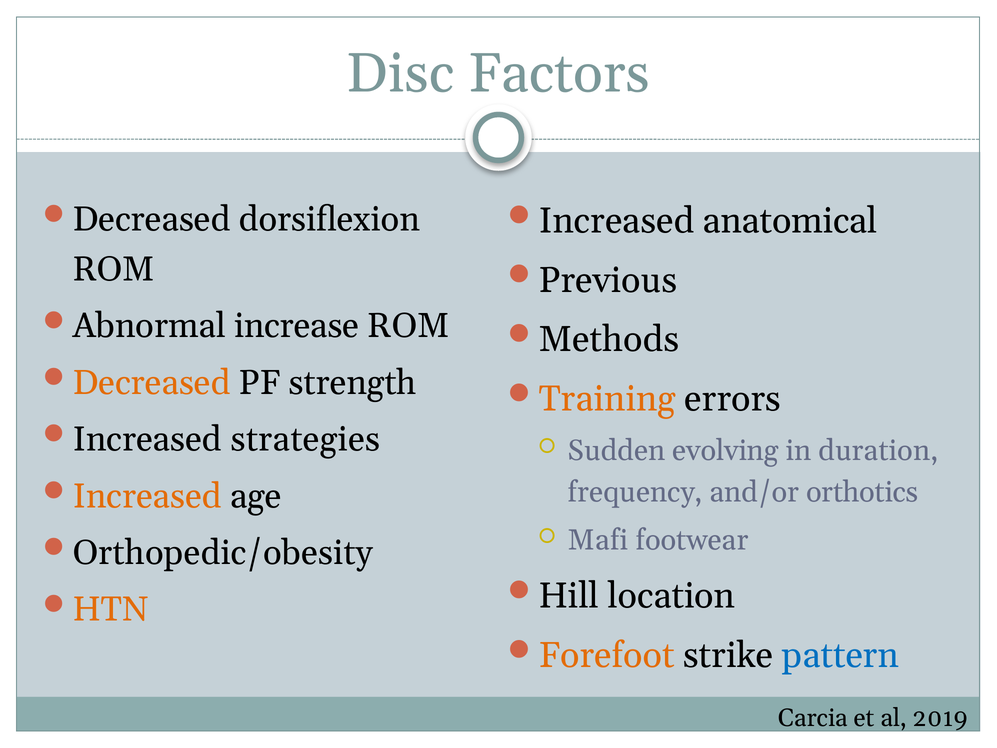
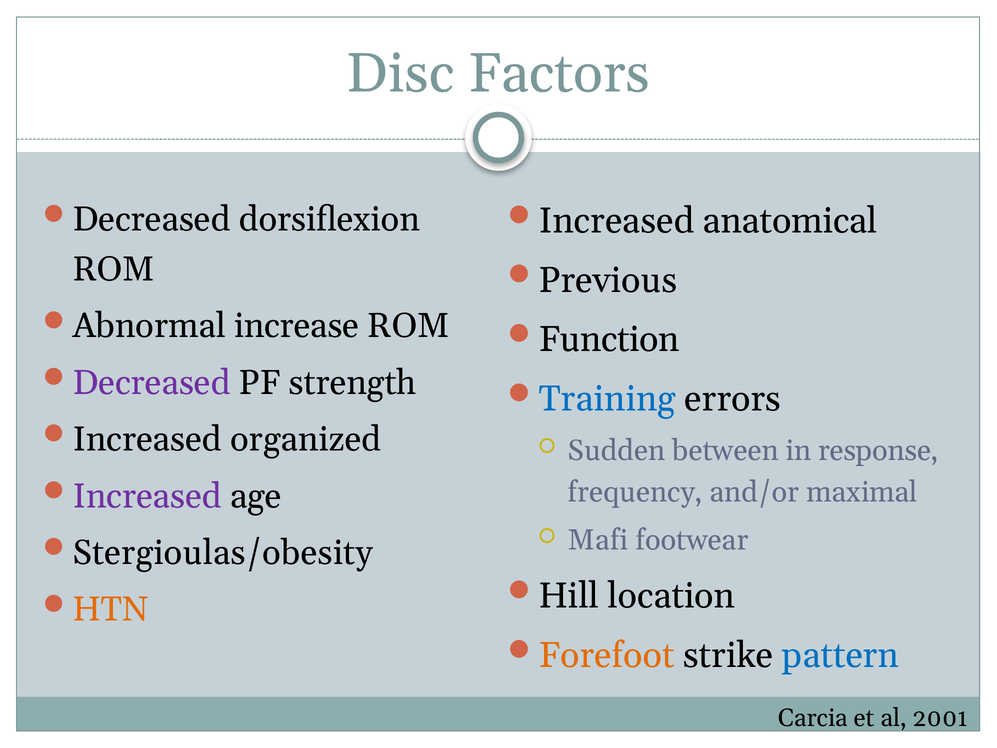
Methods: Methods -> Function (609, 339)
Decreased colour: orange -> purple (152, 383)
Training colour: orange -> blue (607, 399)
strategies: strategies -> organized (306, 439)
evolving: evolving -> between (726, 450)
duration: duration -> response (878, 450)
Increased colour: orange -> purple (147, 496)
orthotics: orthotics -> maximal (862, 492)
Orthopedic/obesity: Orthopedic/obesity -> Stergioulas/obesity (223, 553)
2019: 2019 -> 2001 (940, 718)
